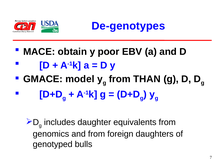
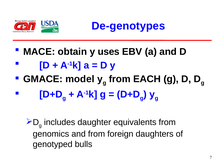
poor: poor -> uses (109, 51)
THAN: THAN -> EACH (147, 79)
